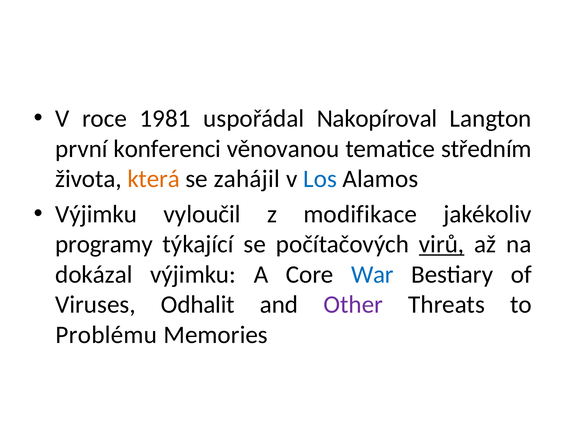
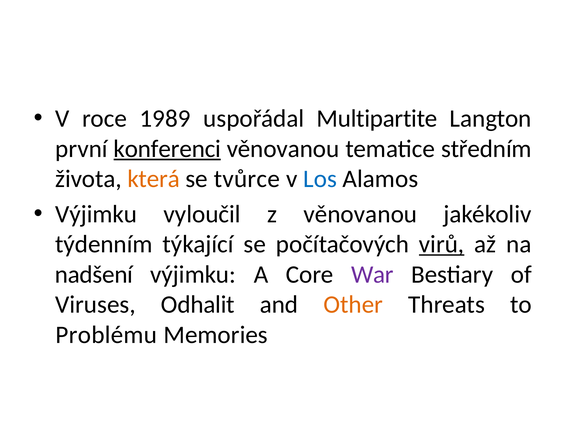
1981: 1981 -> 1989 (165, 119)
Nakopíroval: Nakopíroval -> Multipartite (377, 119)
konferenci underline: none -> present (167, 149)
zahájil: zahájil -> tvůrce (247, 179)
z modifikace: modifikace -> věnovanou (360, 214)
programy: programy -> týdenním (104, 245)
dokázal: dokázal -> nadšení (94, 275)
War colour: blue -> purple (372, 275)
Other colour: purple -> orange (353, 305)
